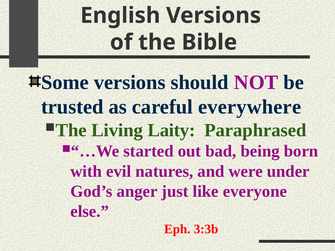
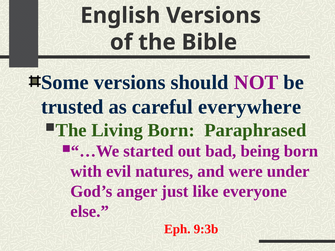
Living Laity: Laity -> Born (171, 130)
3:3b: 3:3b -> 9:3b (206, 229)
